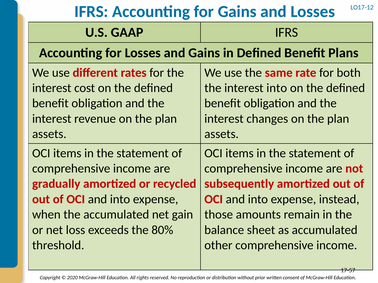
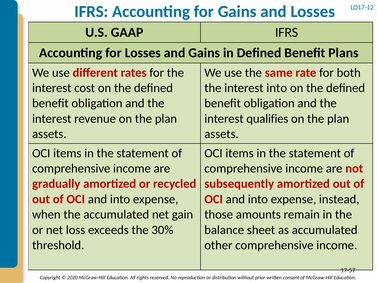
changes: changes -> qualifies (267, 119)
80%: 80% -> 30% (162, 230)
